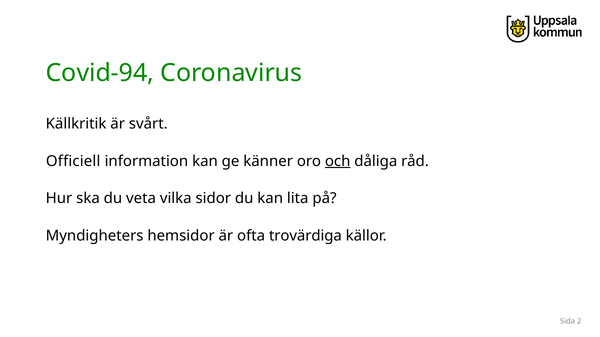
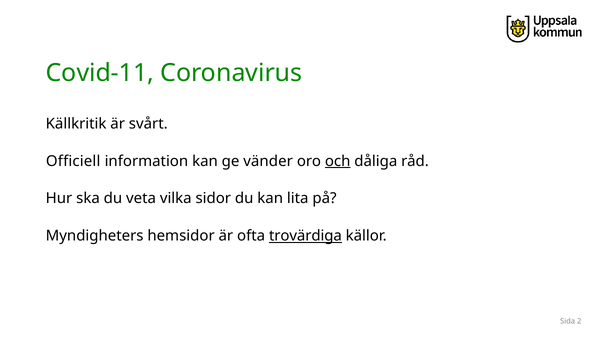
Covid-94: Covid-94 -> Covid-11 (100, 73)
känner: känner -> vänder (268, 161)
trovärdiga underline: none -> present (305, 236)
